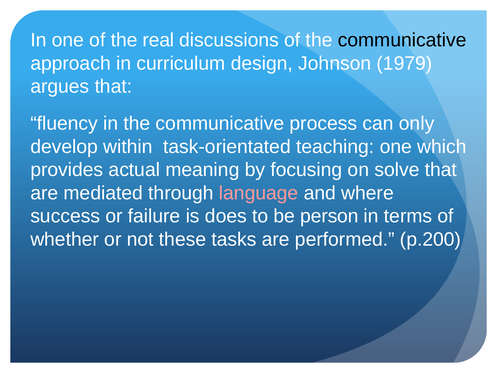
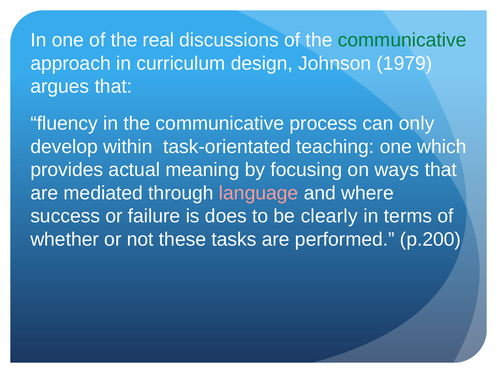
communicative colour: black -> green (402, 40)
solve: solve -> ways (397, 170)
person: person -> clearly (329, 216)
